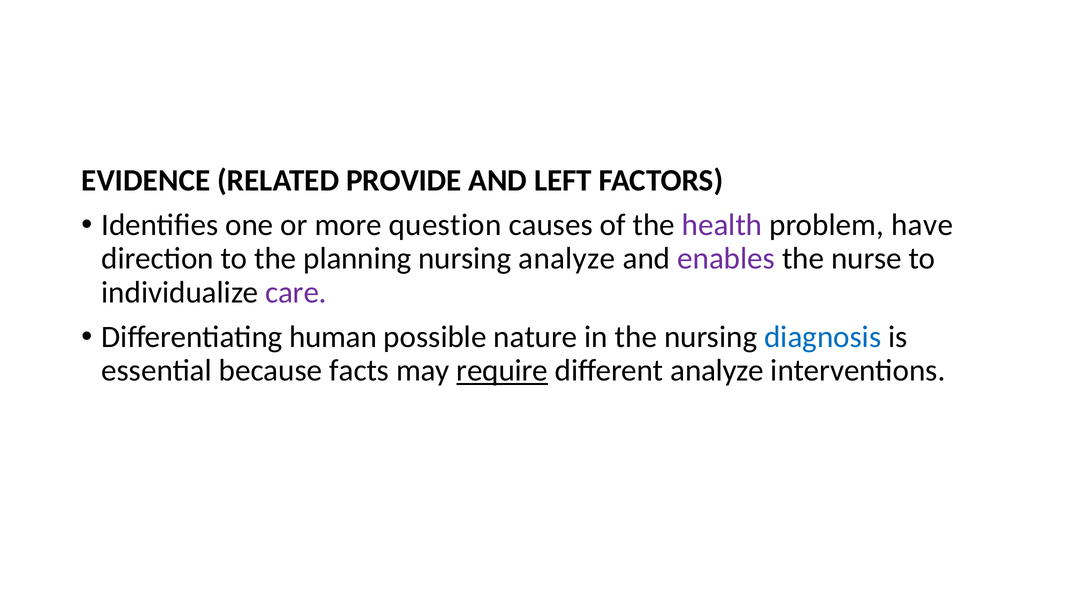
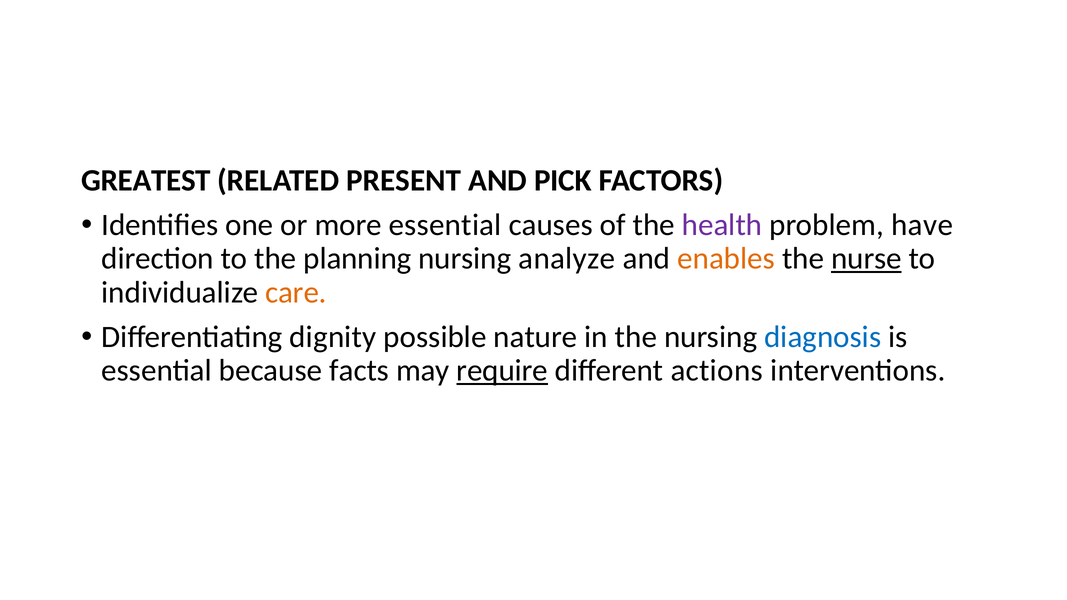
EVIDENCE: EVIDENCE -> GREATEST (146, 180)
PROVIDE: PROVIDE -> PRESENT (404, 180)
LEFT: LEFT -> PICK (563, 180)
more question: question -> essential (445, 225)
enables colour: purple -> orange (726, 259)
nurse underline: none -> present (867, 259)
care colour: purple -> orange (296, 292)
human: human -> dignity (333, 337)
different analyze: analyze -> actions (717, 371)
